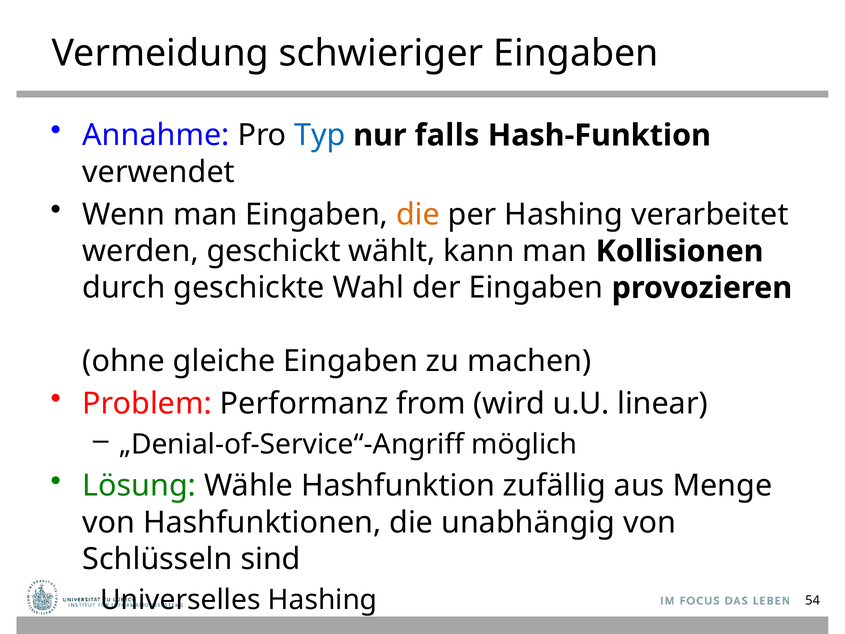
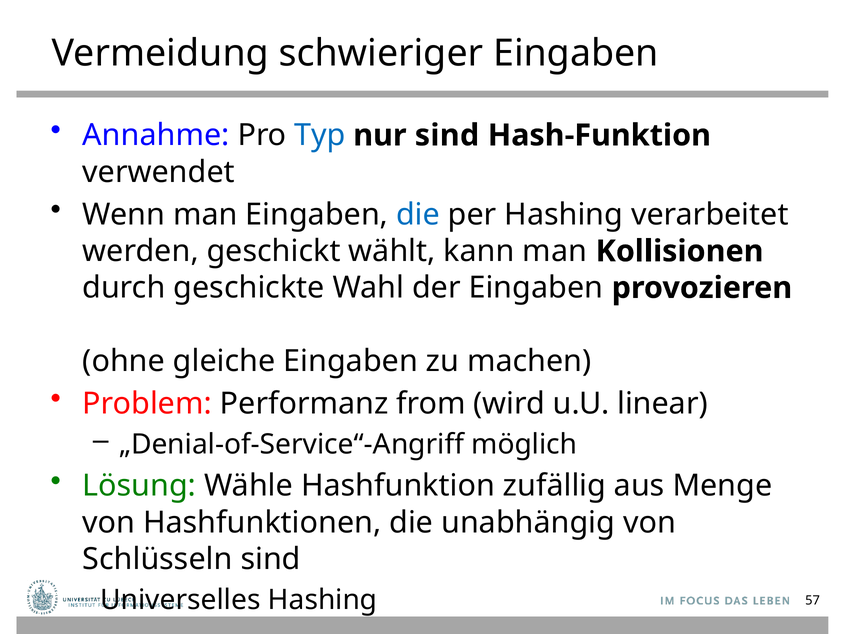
nur falls: falls -> sind (447, 135)
die colour: orange -> blue (418, 215)
54: 54 -> 57 (813, 600)
